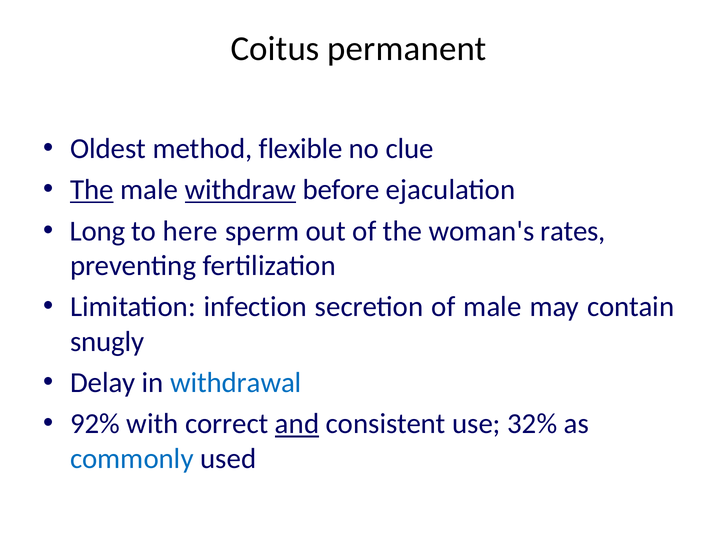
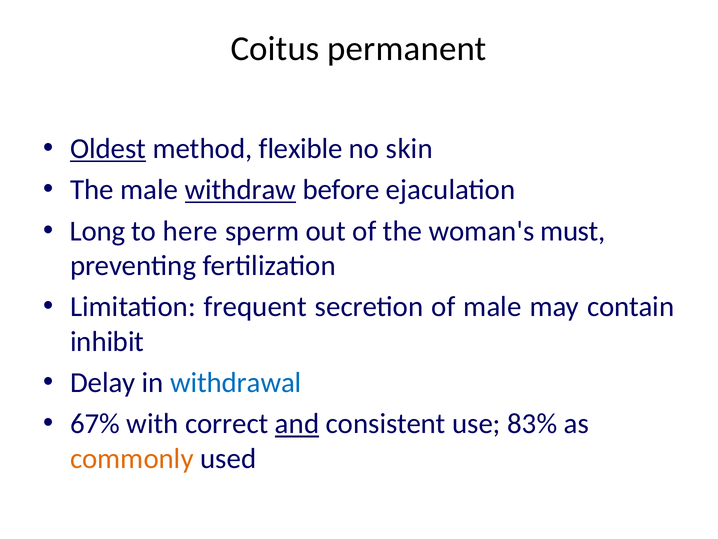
Oldest underline: none -> present (108, 149)
clue: clue -> skin (410, 149)
The underline: present -> none (92, 190)
rates: rates -> must (573, 231)
infection: infection -> frequent (255, 307)
snugly: snugly -> inhibit (107, 341)
92%: 92% -> 67% (95, 424)
32%: 32% -> 83% (532, 424)
commonly colour: blue -> orange (132, 458)
